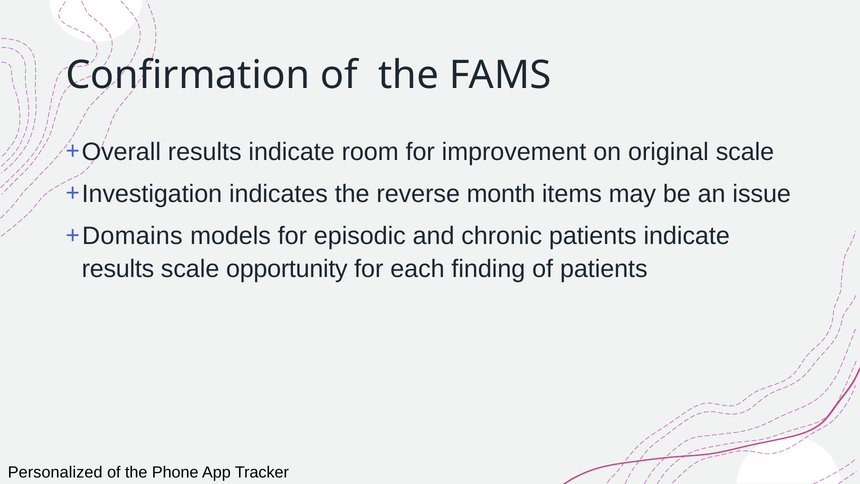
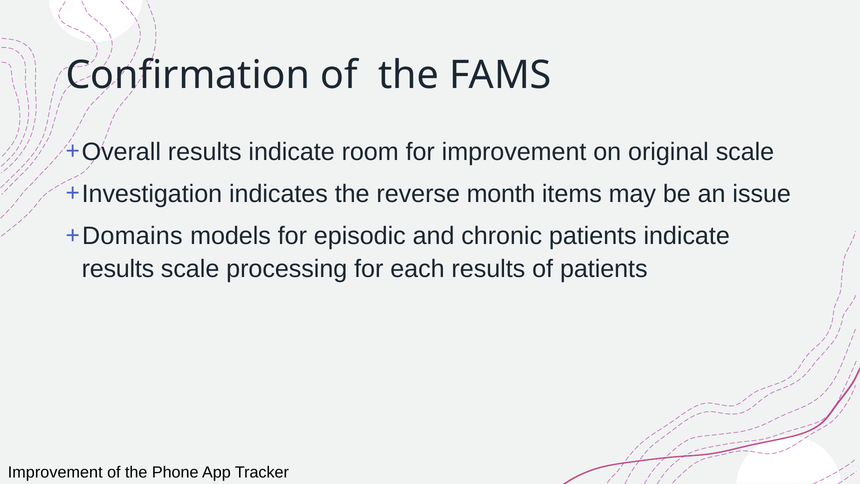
opportunity: opportunity -> processing (287, 269)
each finding: finding -> results (488, 269)
Personalized: Personalized -> Improvement (55, 472)
